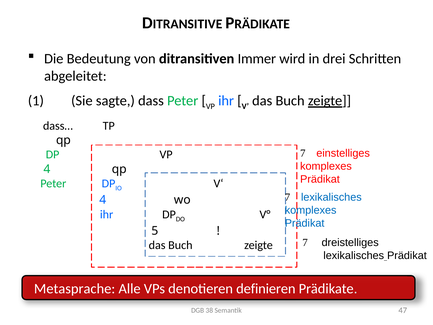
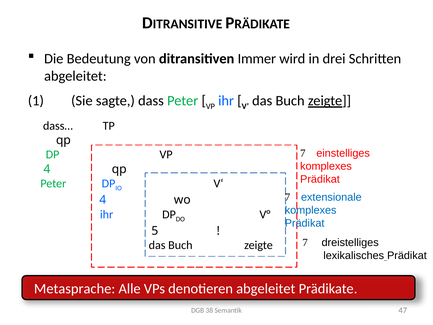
lexikalisches: lexikalisches -> extensionale (331, 197)
denotieren definieren: definieren -> abgeleitet (266, 288)
